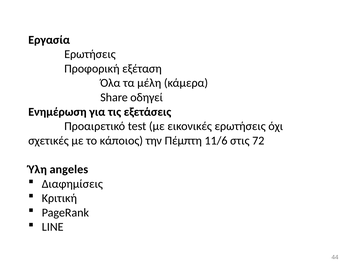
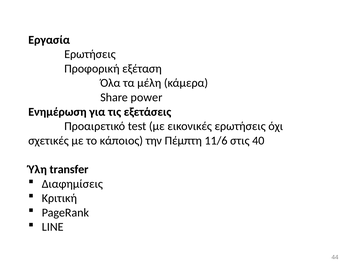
οδηγεί: οδηγεί -> power (146, 97)
72: 72 -> 40 (258, 141)
angeles: angeles -> transfer (69, 169)
